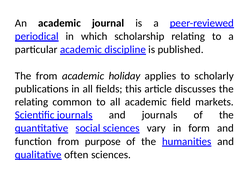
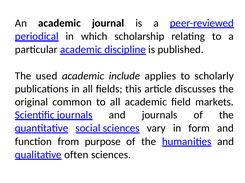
The from: from -> used (47, 76)
holiday: holiday -> include (124, 76)
relating: relating -> original (31, 102)
